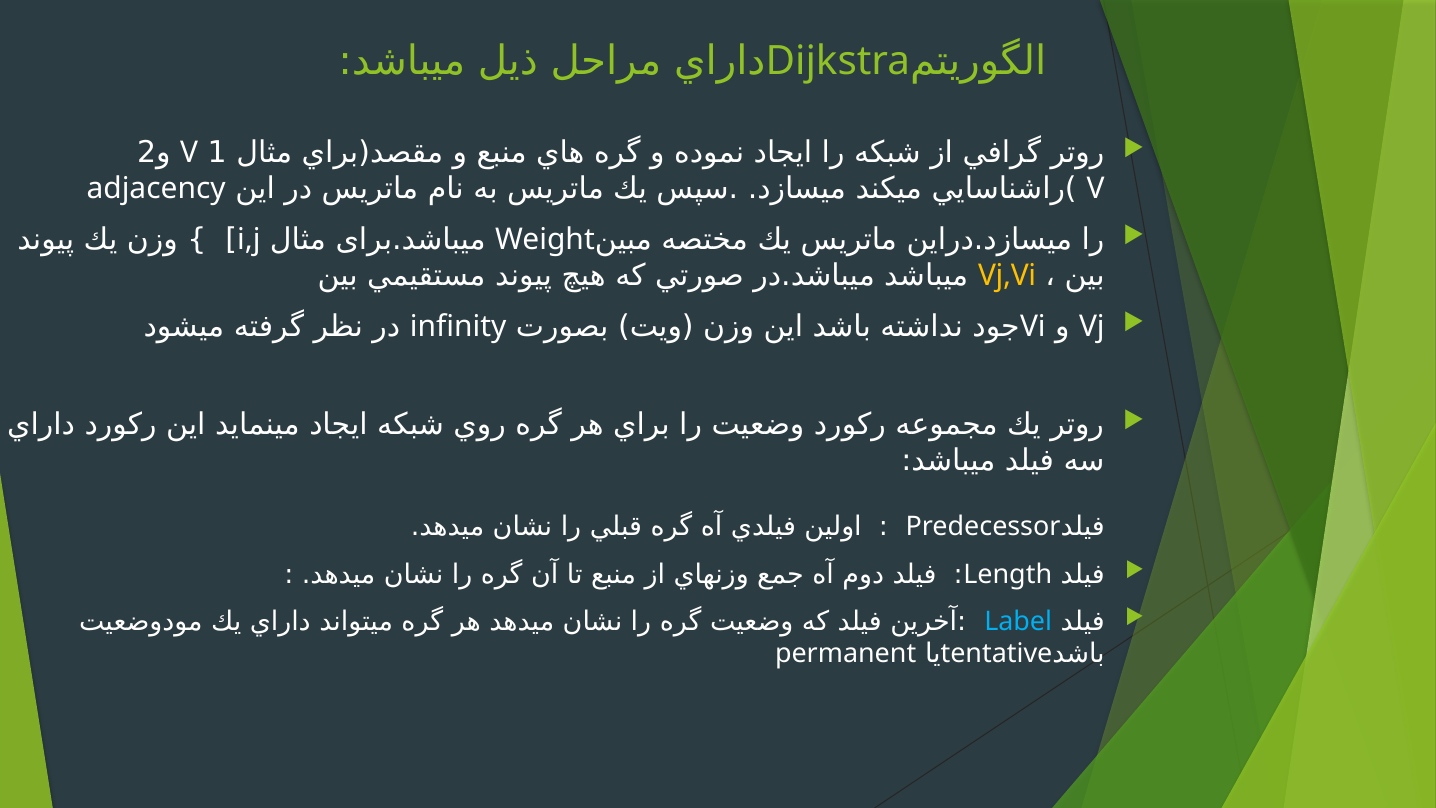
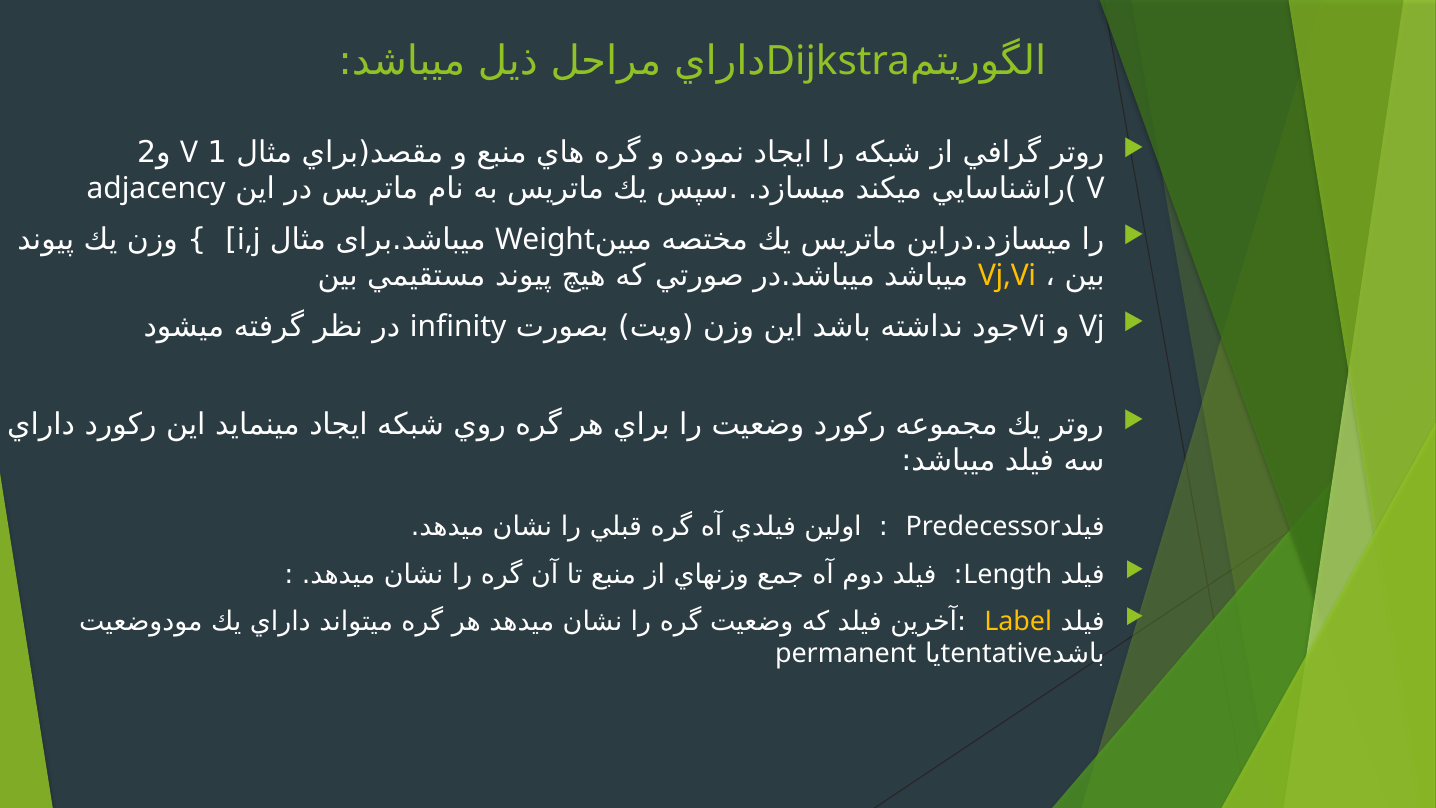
Label colour: light blue -> yellow (1018, 621)
